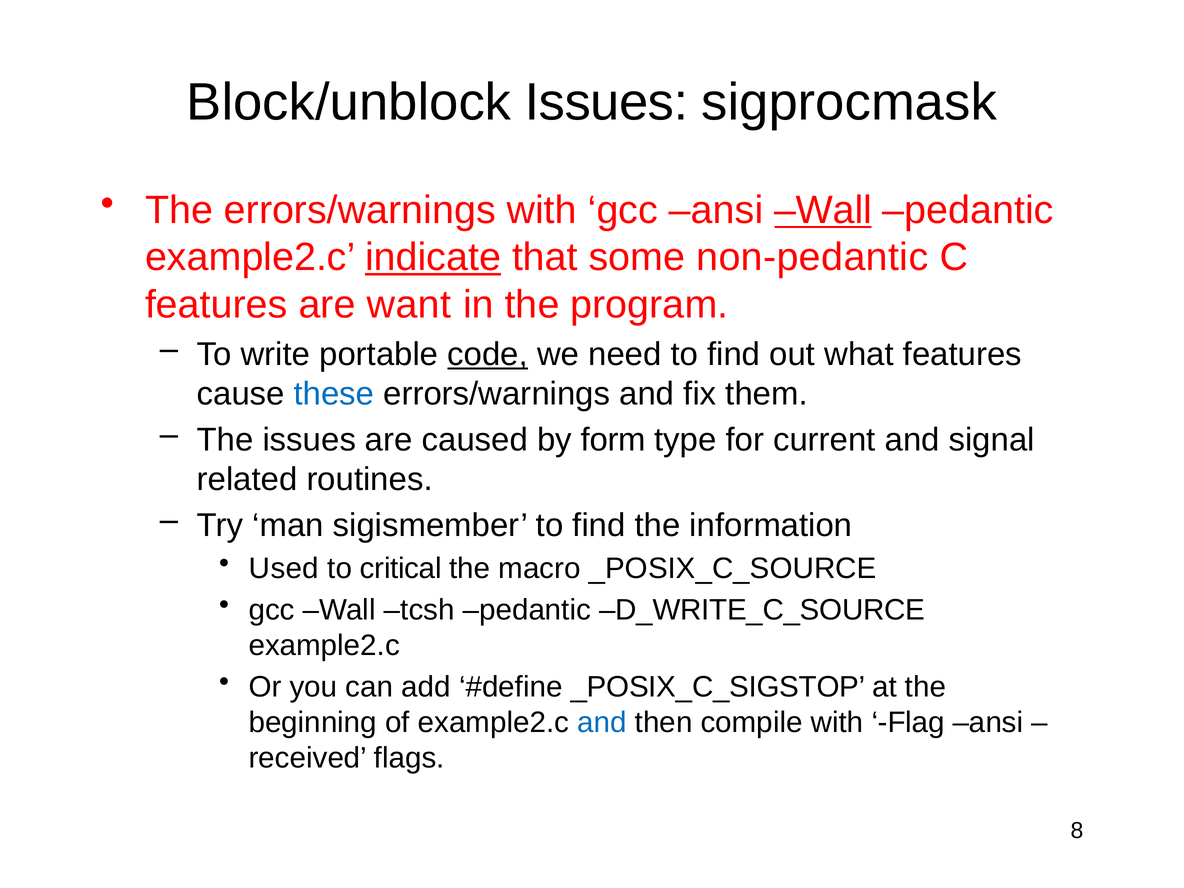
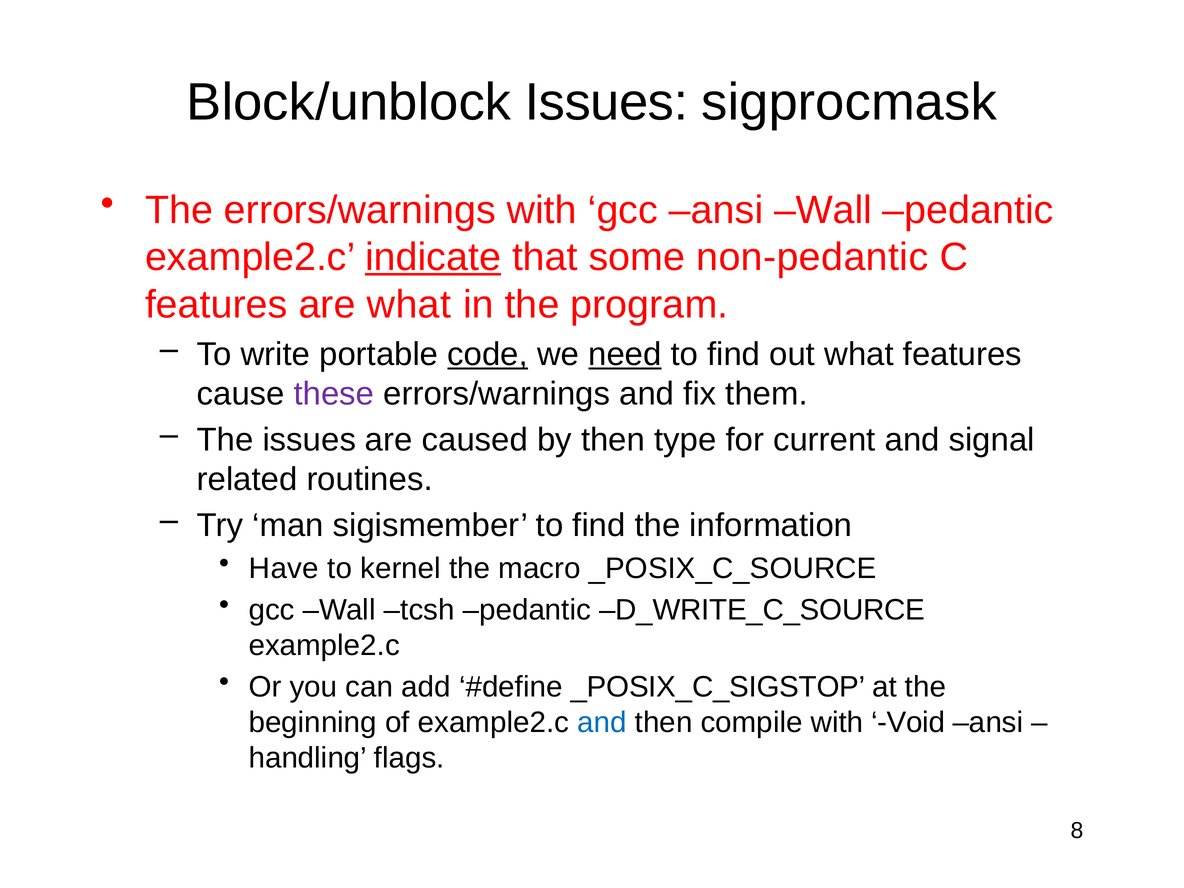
Wall underline: present -> none (823, 210)
are want: want -> what (409, 305)
need underline: none -> present (625, 354)
these colour: blue -> purple (334, 394)
by form: form -> then (613, 440)
Used: Used -> Have (284, 568)
critical: critical -> kernel (401, 568)
Flag: Flag -> Void (908, 722)
received: received -> handling (308, 758)
